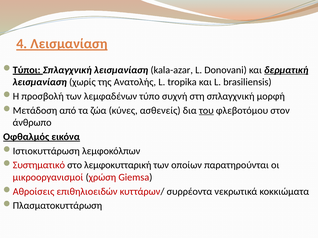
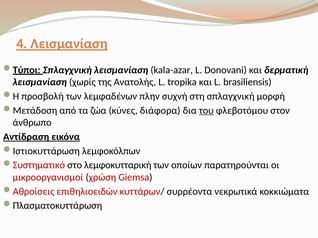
δερματική underline: present -> none (286, 70)
τύπο: τύπο -> πλην (150, 96)
ασθενείς: ασθενείς -> διάφορα (160, 111)
Οφθαλμός: Οφθαλμός -> Αντίδραση (26, 137)
